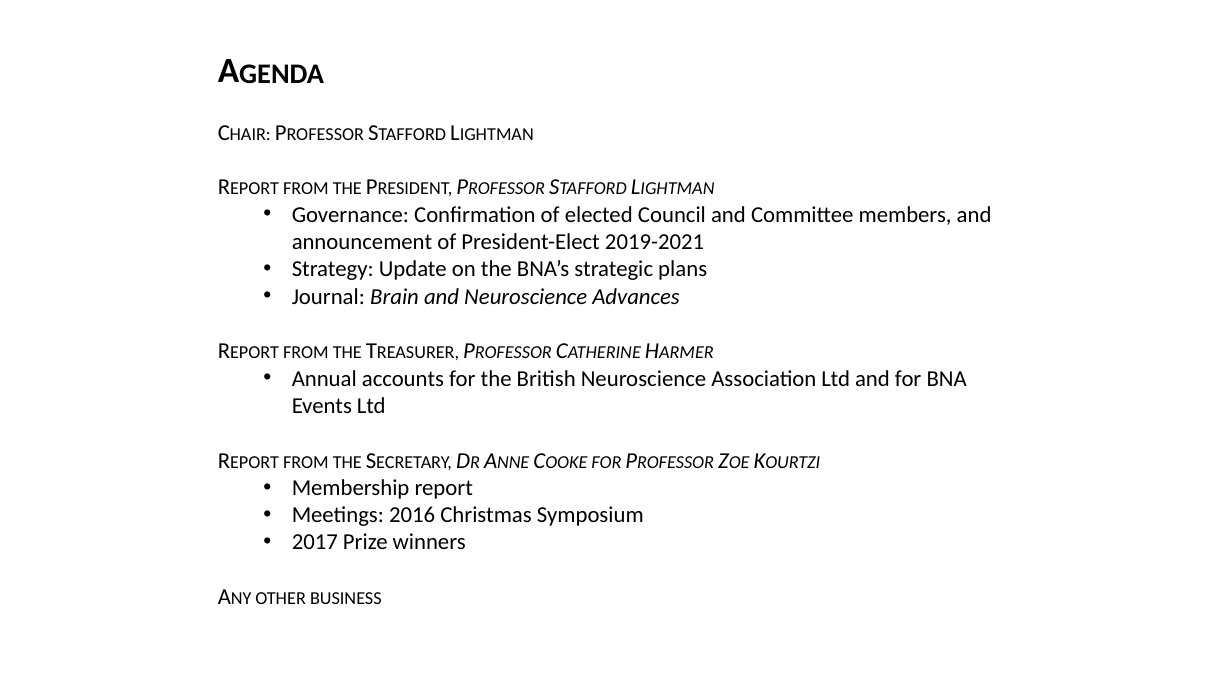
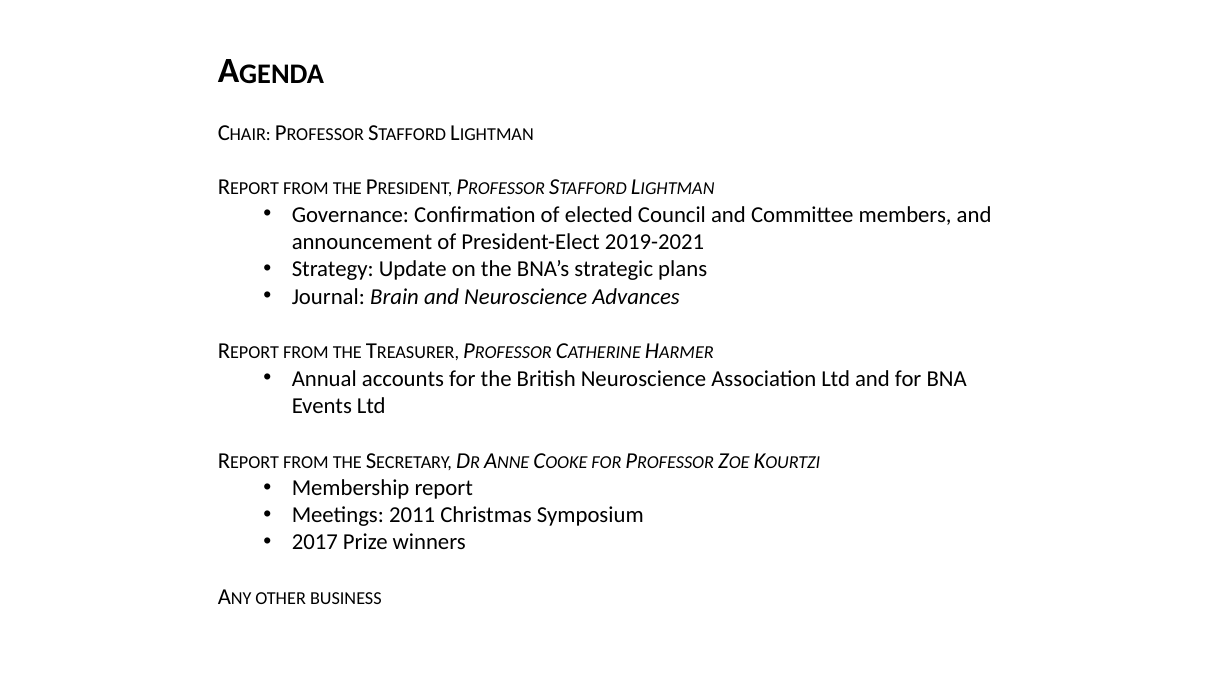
2016: 2016 -> 2011 (412, 515)
